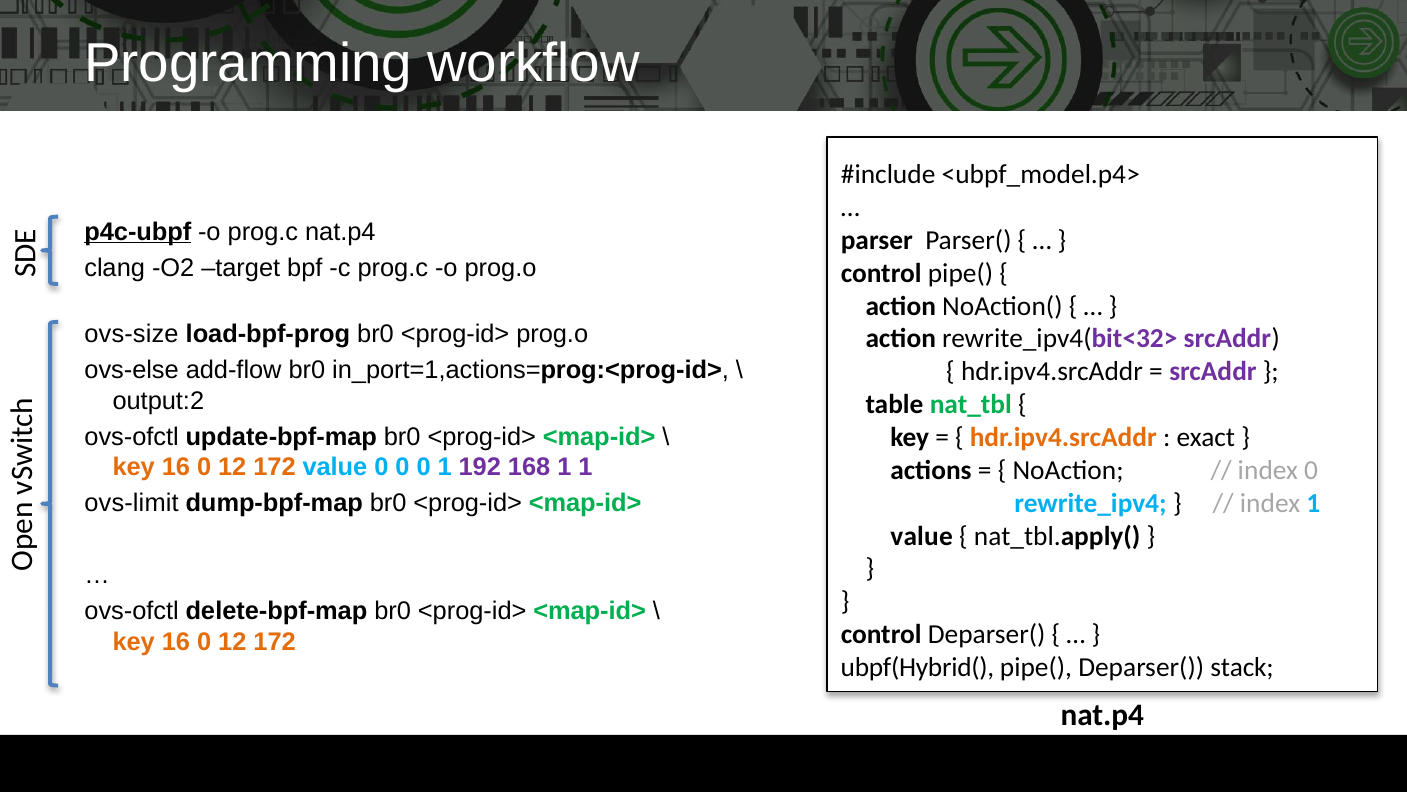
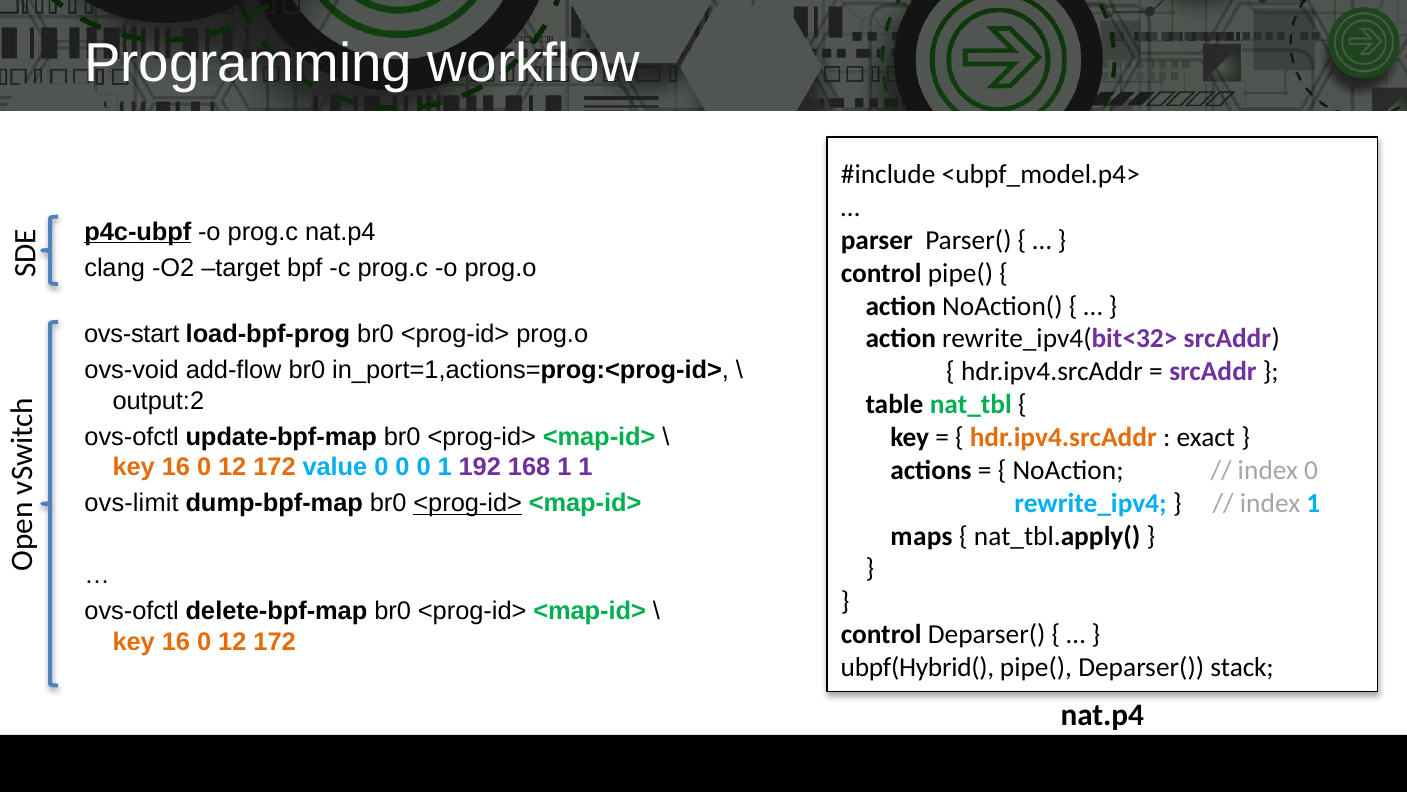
ovs-size: ovs-size -> ovs-start (132, 334)
ovs-else: ovs-else -> ovs-void (132, 370)
<prog-id> underline: none -> present (468, 503)
value: value -> maps (922, 536)
